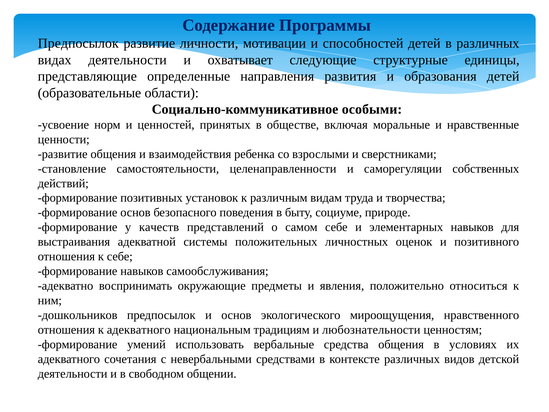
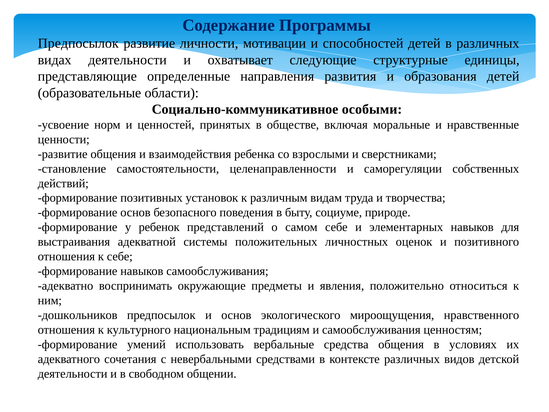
качеств: качеств -> ребенок (159, 227)
к адекватного: адекватного -> культурного (139, 330)
и любознательности: любознательности -> самообслуживания (371, 330)
